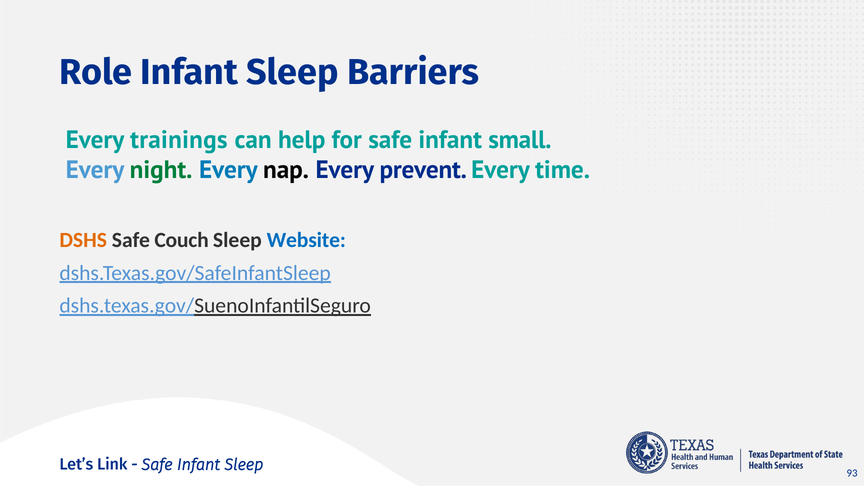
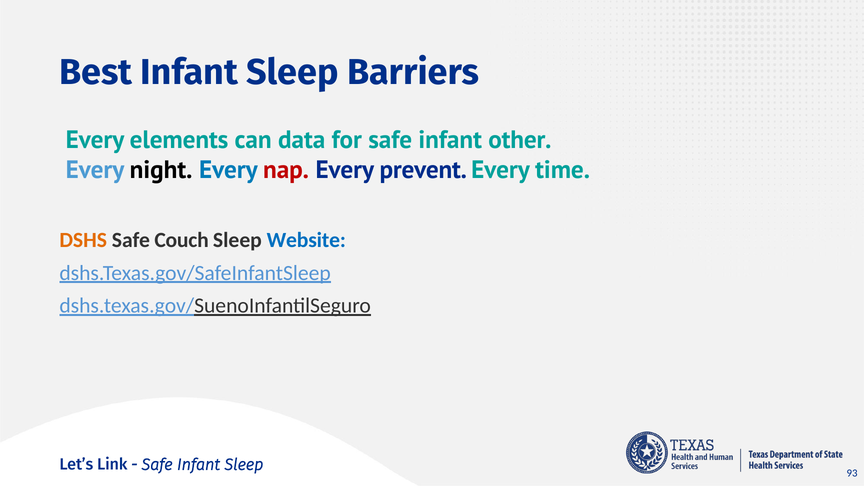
Role: Role -> Best (96, 73)
trainings: trainings -> elements (179, 140)
help: help -> data (302, 140)
small: small -> other (520, 140)
night colour: green -> black (161, 170)
nap colour: black -> red (286, 170)
